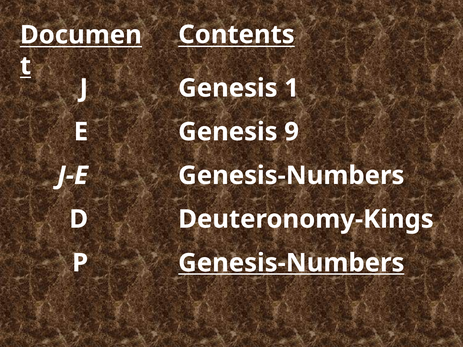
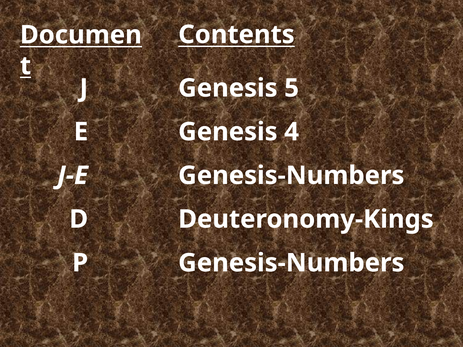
1: 1 -> 5 (292, 88)
9: 9 -> 4 (292, 132)
Genesis-Numbers underline: present -> none (291, 263)
